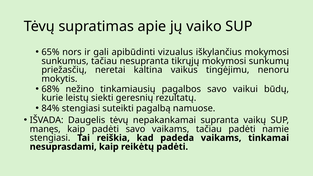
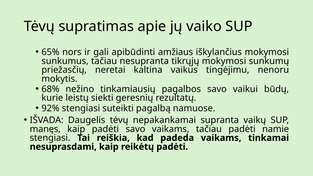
vizualus: vizualus -> amžiaus (176, 52)
84%: 84% -> 92% (50, 108)
